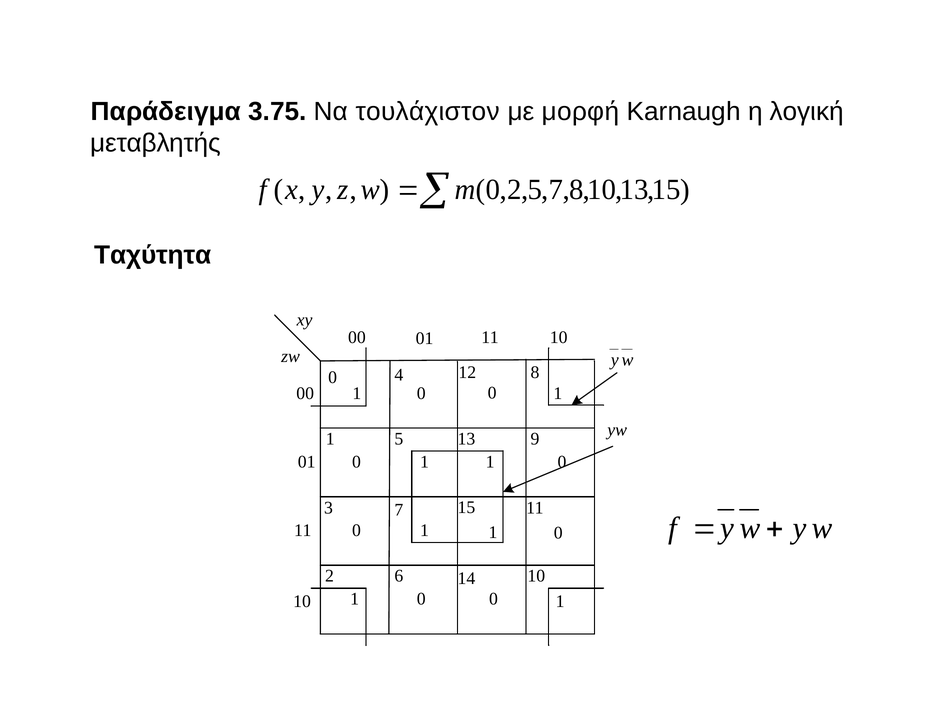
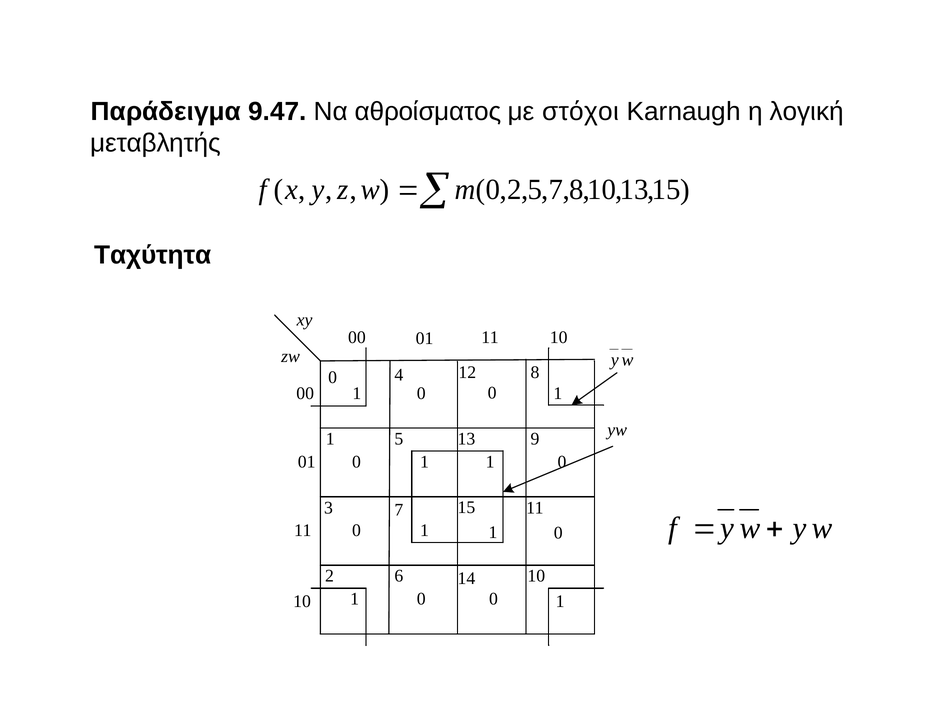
3.75: 3.75 -> 9.47 (277, 111)
τουλάχιστον: τουλάχιστον -> αθροίσματος (428, 111)
μορφή: μορφή -> στόχοι (581, 111)
